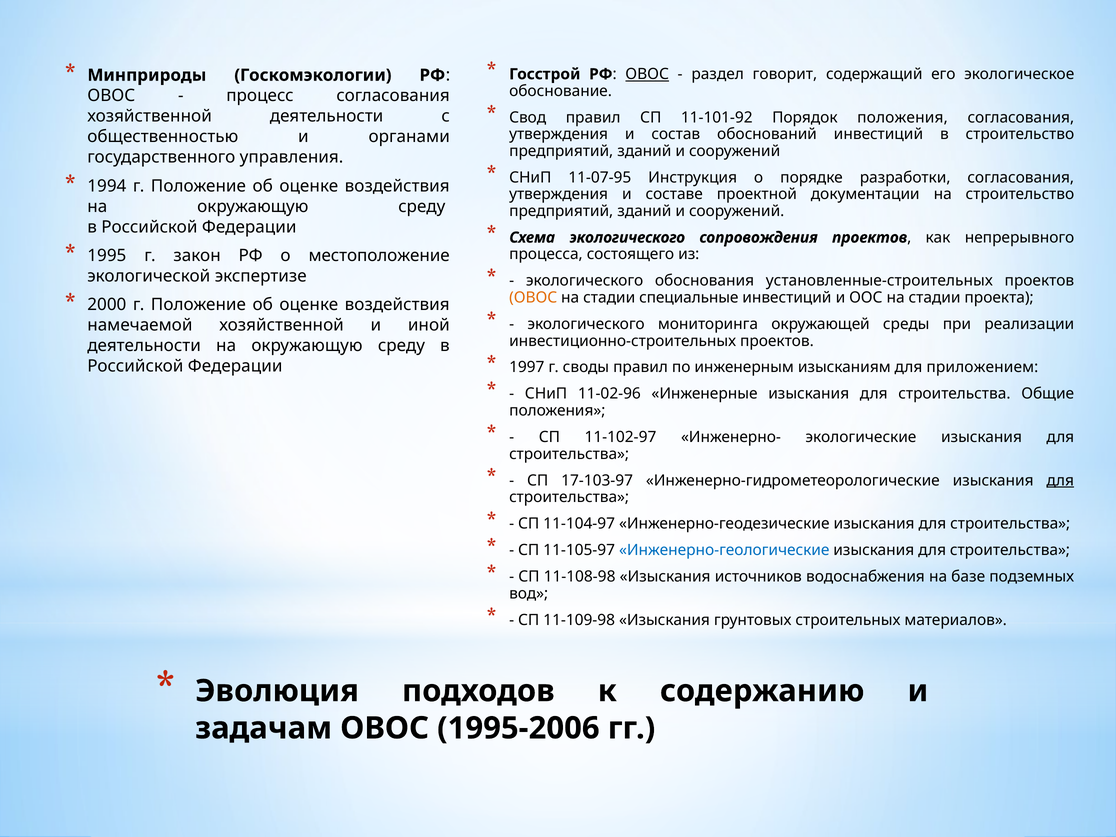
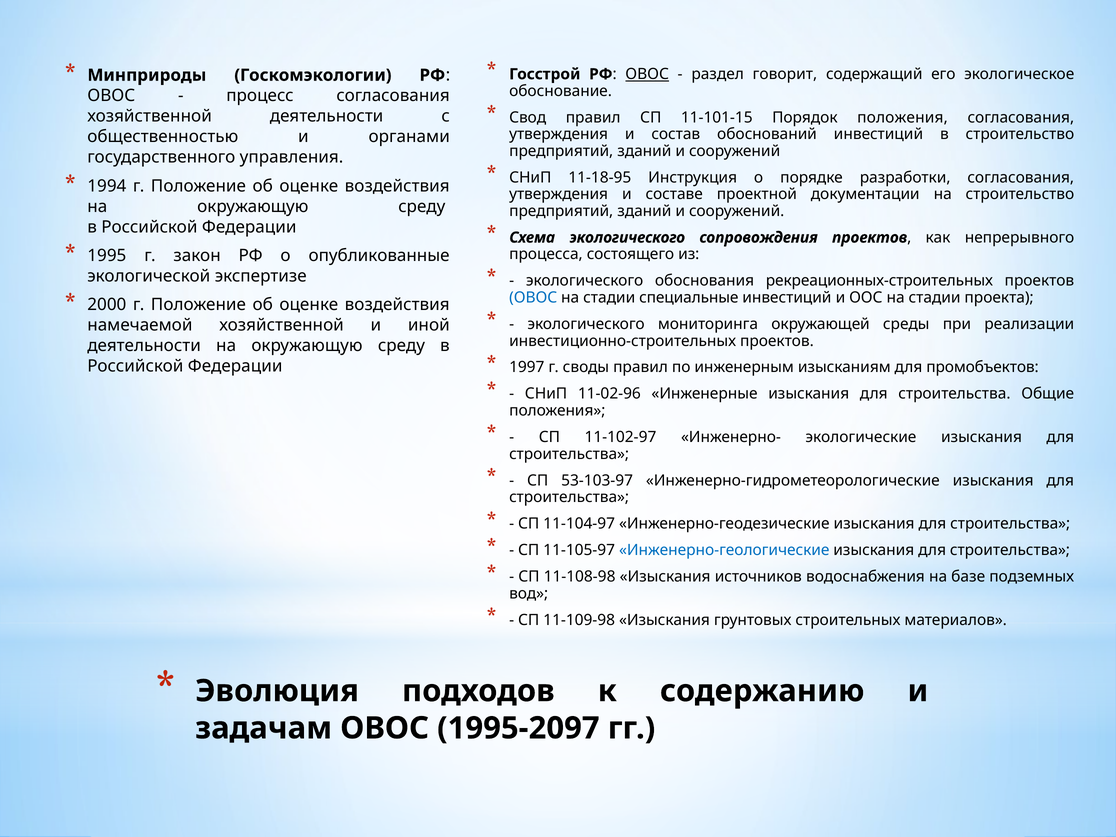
11-101-92: 11-101-92 -> 11-101-15 (717, 117)
11-07-95: 11-07-95 -> 11-18-95 (600, 177)
местоположение: местоположение -> опубликованные (379, 256)
установленные-строительных: установленные-строительных -> рекреационных-строительных (879, 281)
ОВОС colour: orange -> blue (533, 298)
приложением: приложением -> промобъектов (983, 367)
17-103-97: 17-103-97 -> 53-103-97 (597, 480)
для underline: present -> none (1060, 480)
1995-2006: 1995-2006 -> 1995-2097 (518, 728)
